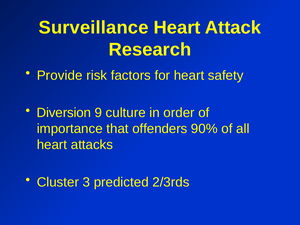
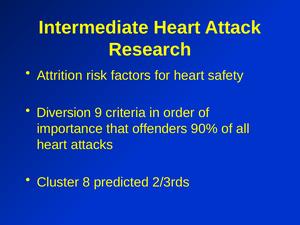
Surveillance: Surveillance -> Intermediate (94, 28)
Provide: Provide -> Attrition (60, 75)
culture: culture -> criteria (126, 113)
3: 3 -> 8 (86, 182)
